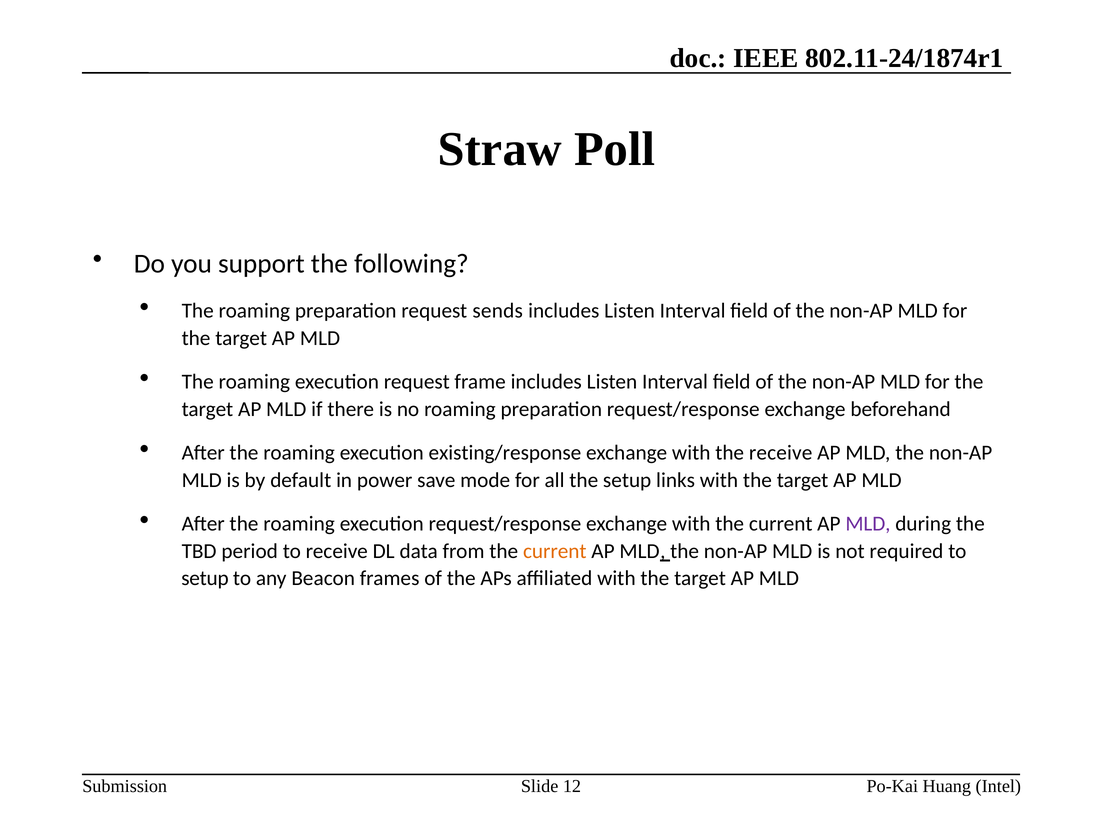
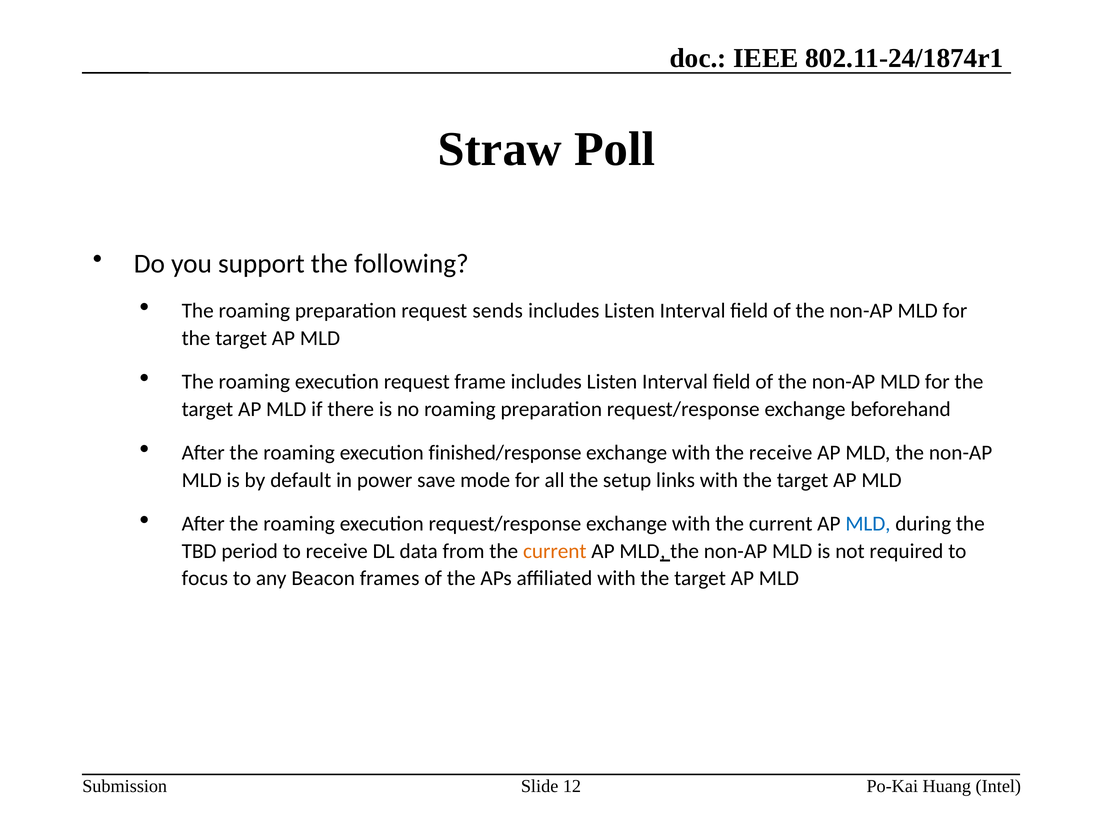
existing/response: existing/response -> finished/response (505, 453)
MLD colour: purple -> blue (868, 524)
setup: setup -> focus (205, 578)
